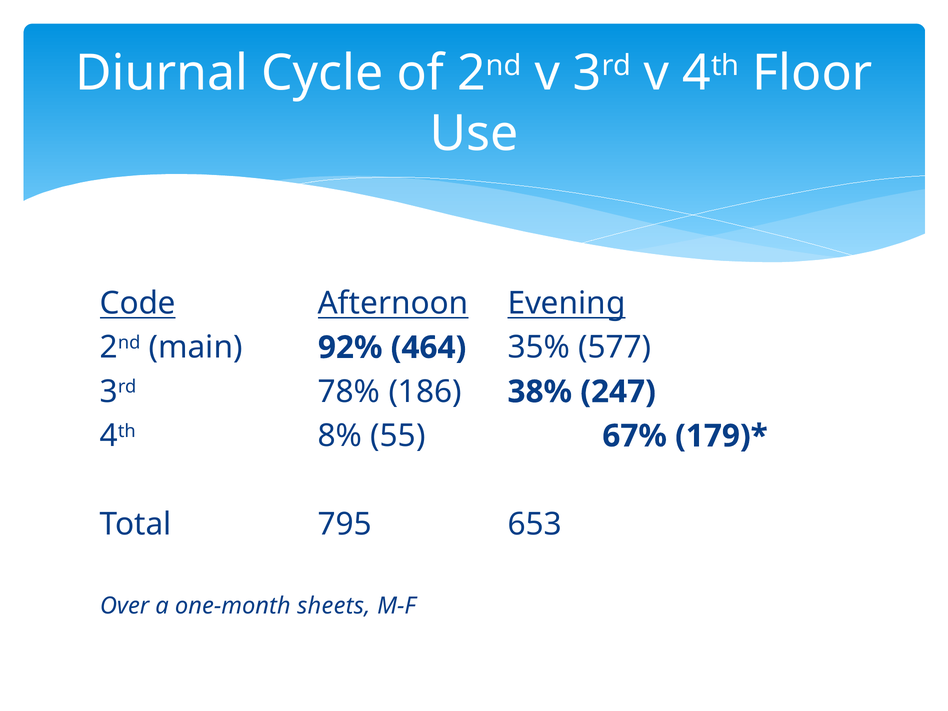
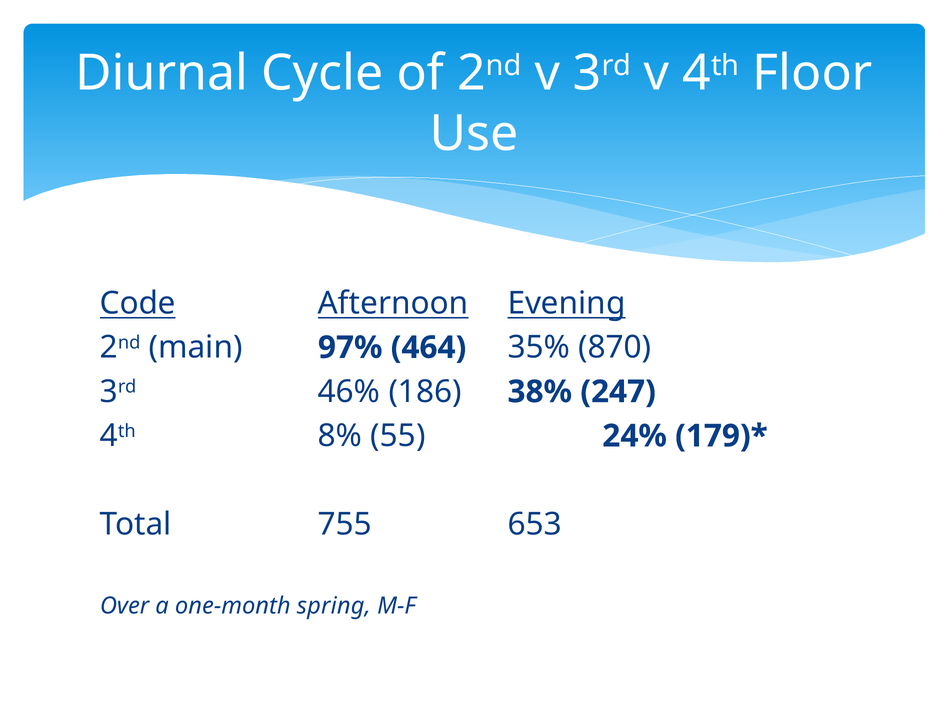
92%: 92% -> 97% (350, 348)
577: 577 -> 870 (615, 348)
78%: 78% -> 46% (349, 392)
67%: 67% -> 24% (635, 436)
795: 795 -> 755 (345, 524)
sheets: sheets -> spring (334, 606)
